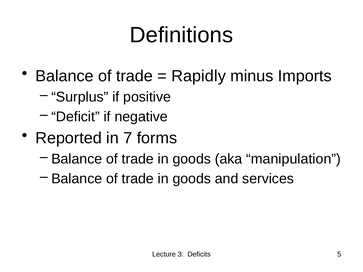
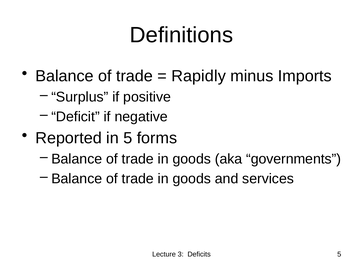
in 7: 7 -> 5 (128, 138)
manipulation: manipulation -> governments (294, 159)
